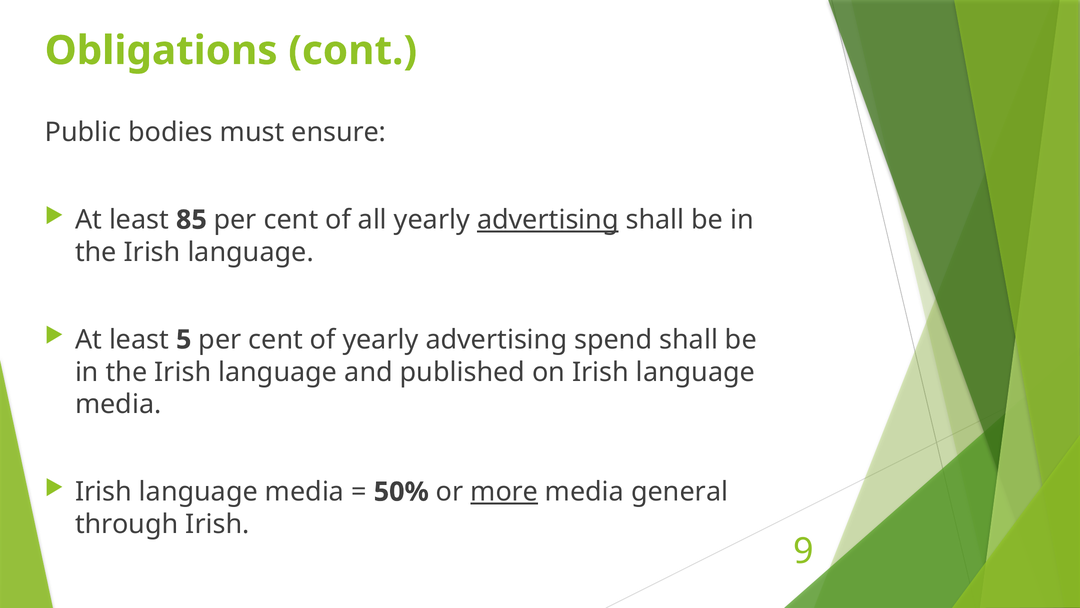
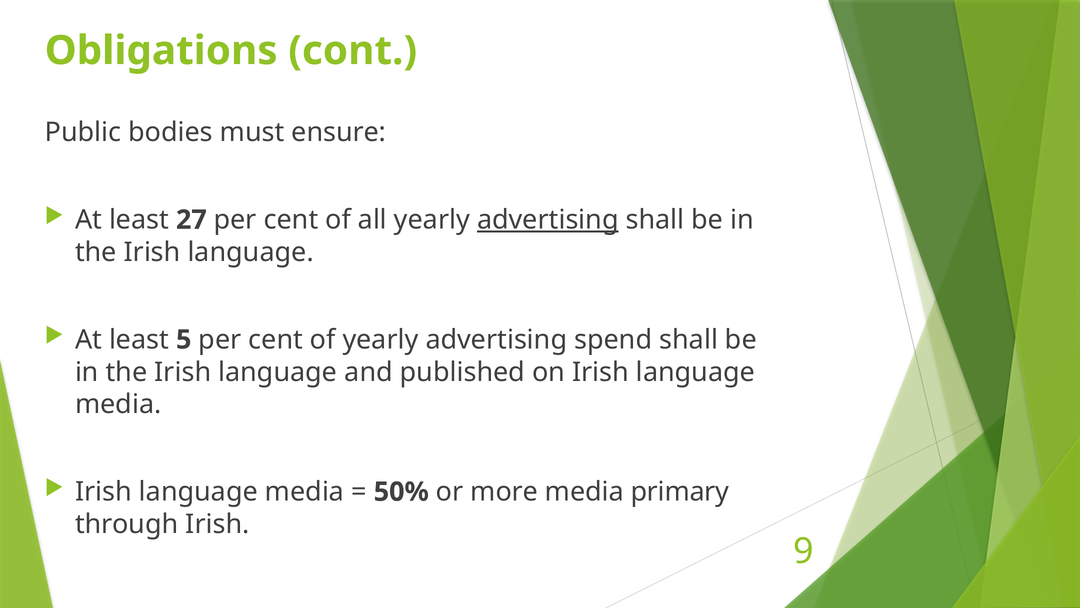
85: 85 -> 27 (191, 220)
more underline: present -> none (504, 491)
general: general -> primary (680, 491)
